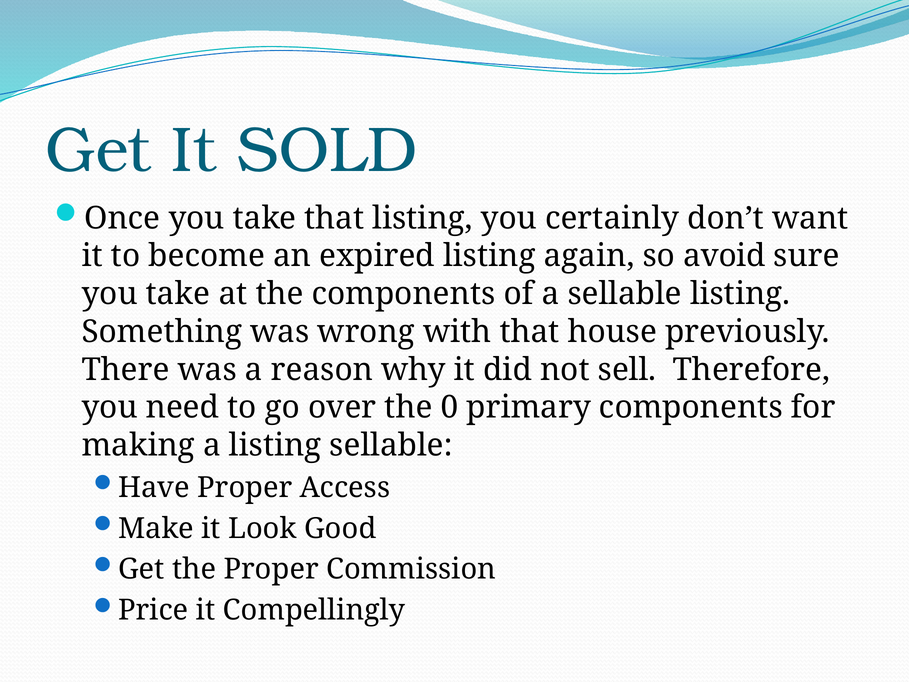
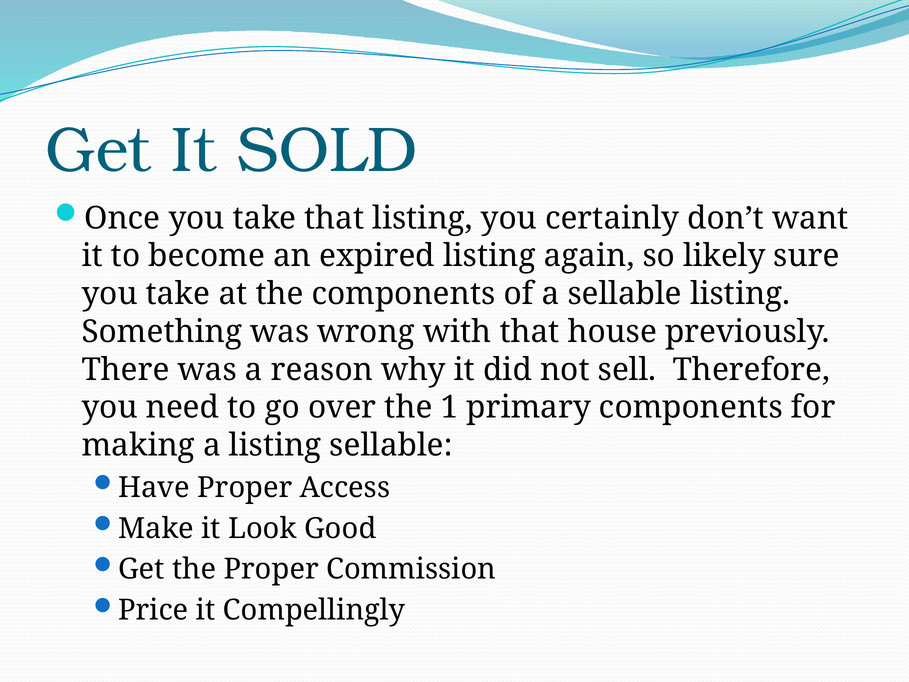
avoid: avoid -> likely (724, 256)
0: 0 -> 1 (449, 407)
